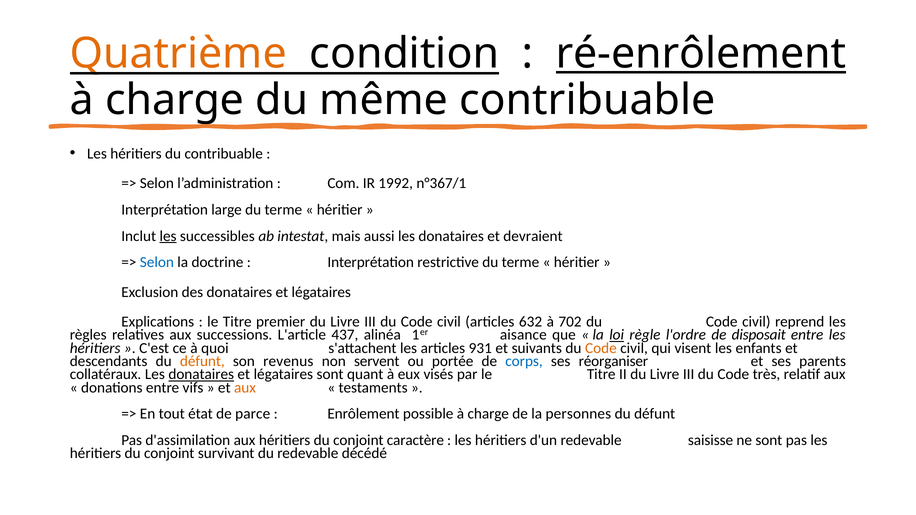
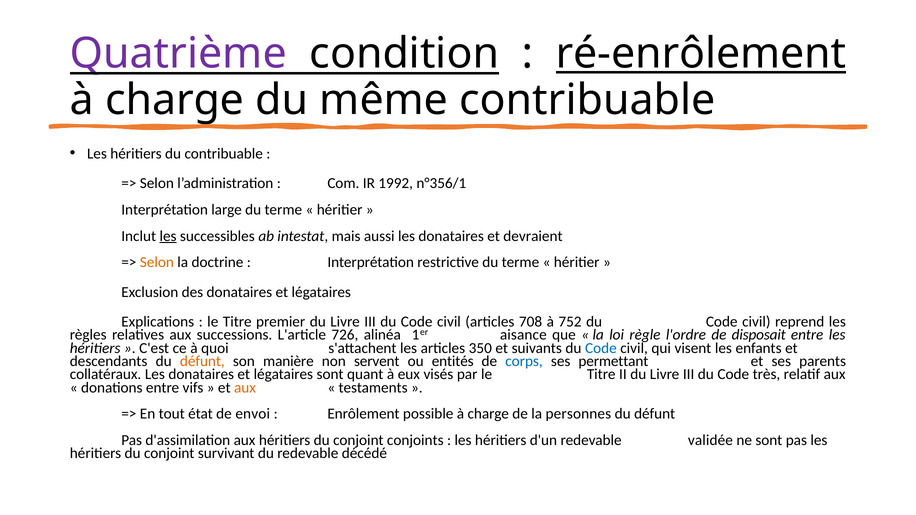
Quatrième colour: orange -> purple (178, 54)
n°367/1: n°367/1 -> n°356/1 (441, 184)
Selon colour: blue -> orange (157, 263)
632: 632 -> 708 (531, 322)
702: 702 -> 752 (570, 322)
437: 437 -> 726 (345, 335)
loi underline: present -> none (617, 335)
931: 931 -> 350 (480, 348)
Code colour: orange -> blue (601, 348)
revenus: revenus -> manière (288, 361)
portée: portée -> entités (453, 361)
réorganiser: réorganiser -> permettant (613, 361)
donataires underline: present -> none (201, 375)
parce: parce -> envoi (253, 414)
caractère: caractère -> conjoints (415, 440)
saisisse: saisisse -> validée (710, 440)
